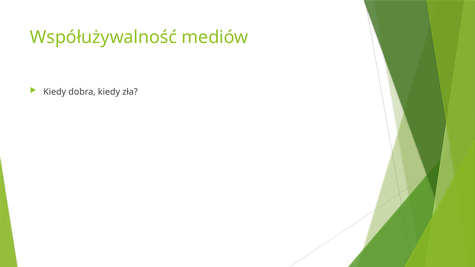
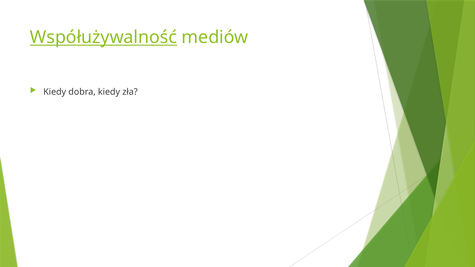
Współużywalność underline: none -> present (103, 37)
